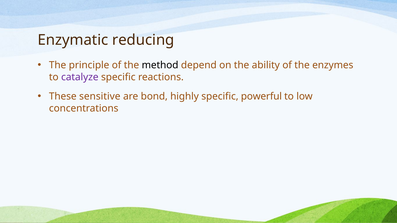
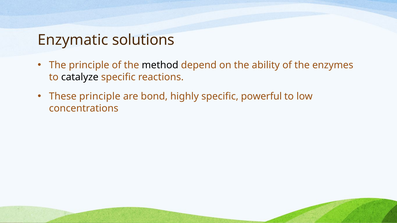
reducing: reducing -> solutions (143, 40)
catalyze colour: purple -> black (80, 77)
These sensitive: sensitive -> principle (100, 96)
